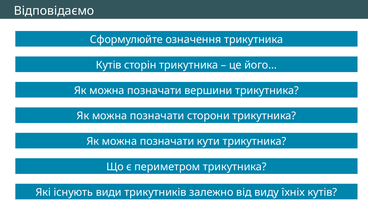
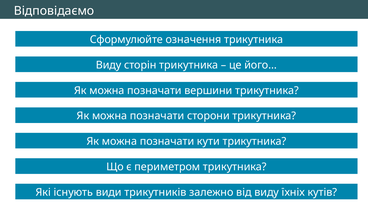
Кутів: Кутів -> Виду (109, 65)
